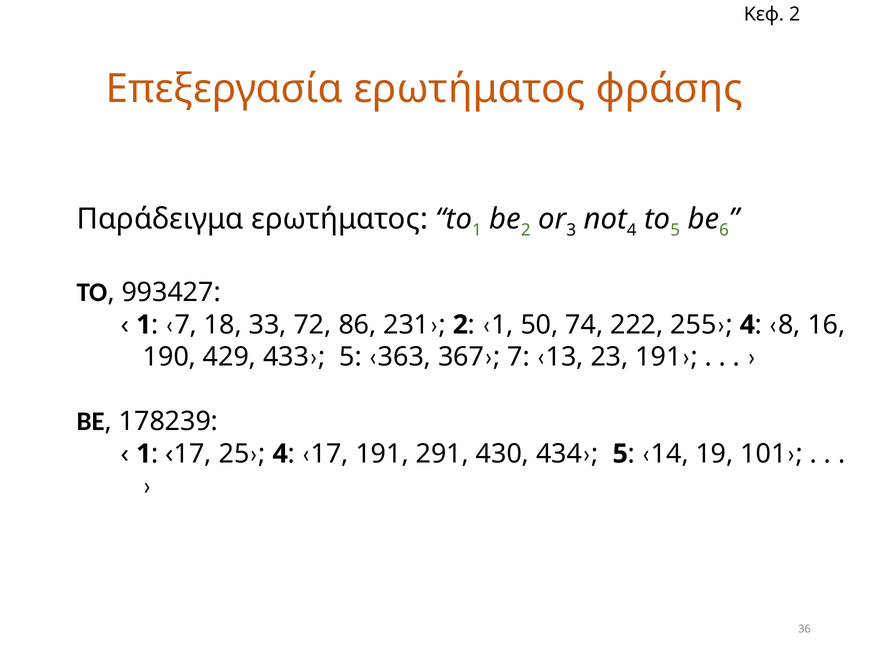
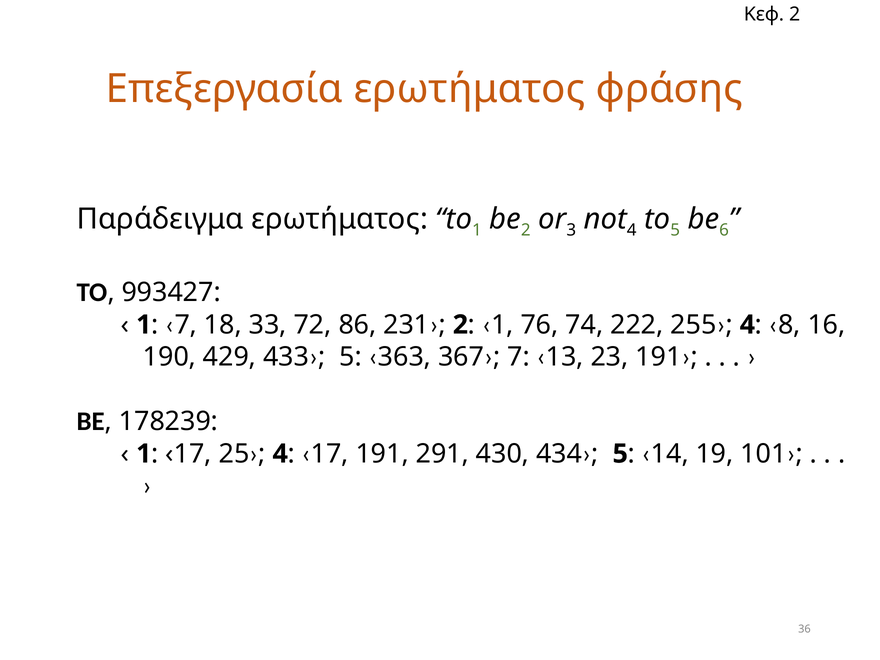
50: 50 -> 76 (540, 325)
